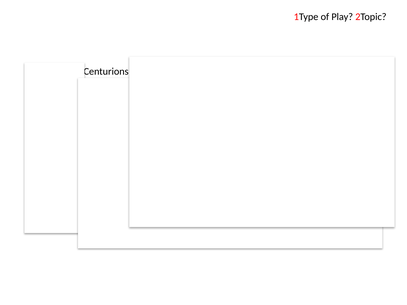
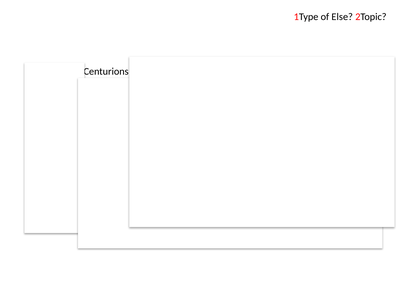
of Play: Play -> Else (342, 17)
